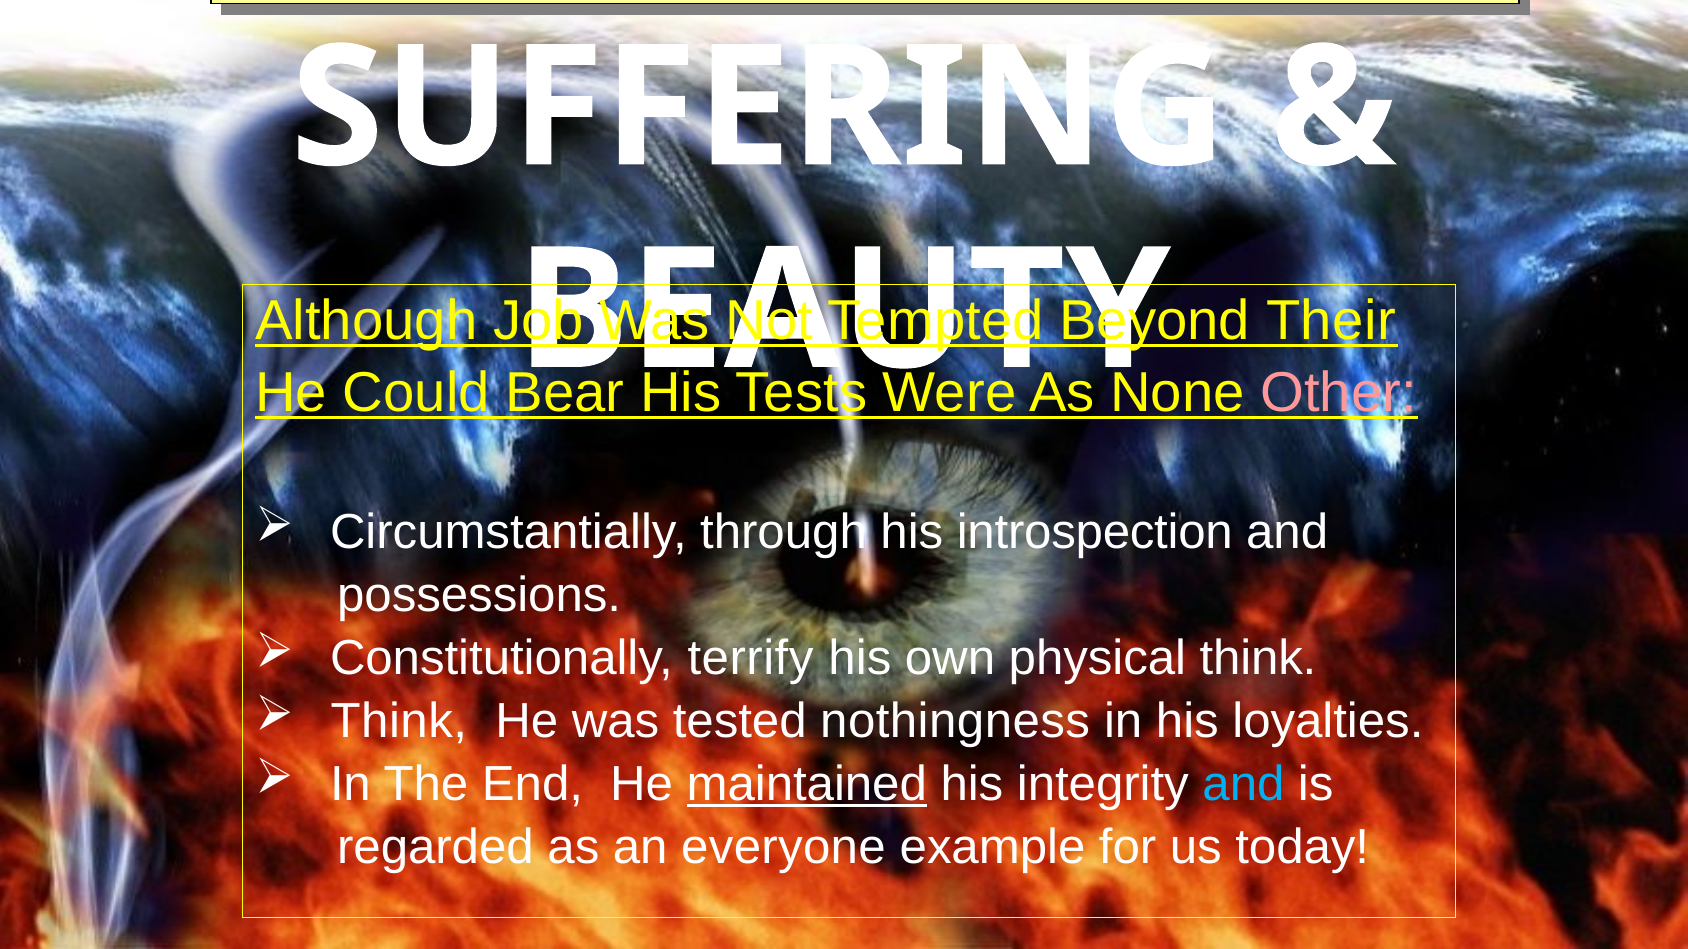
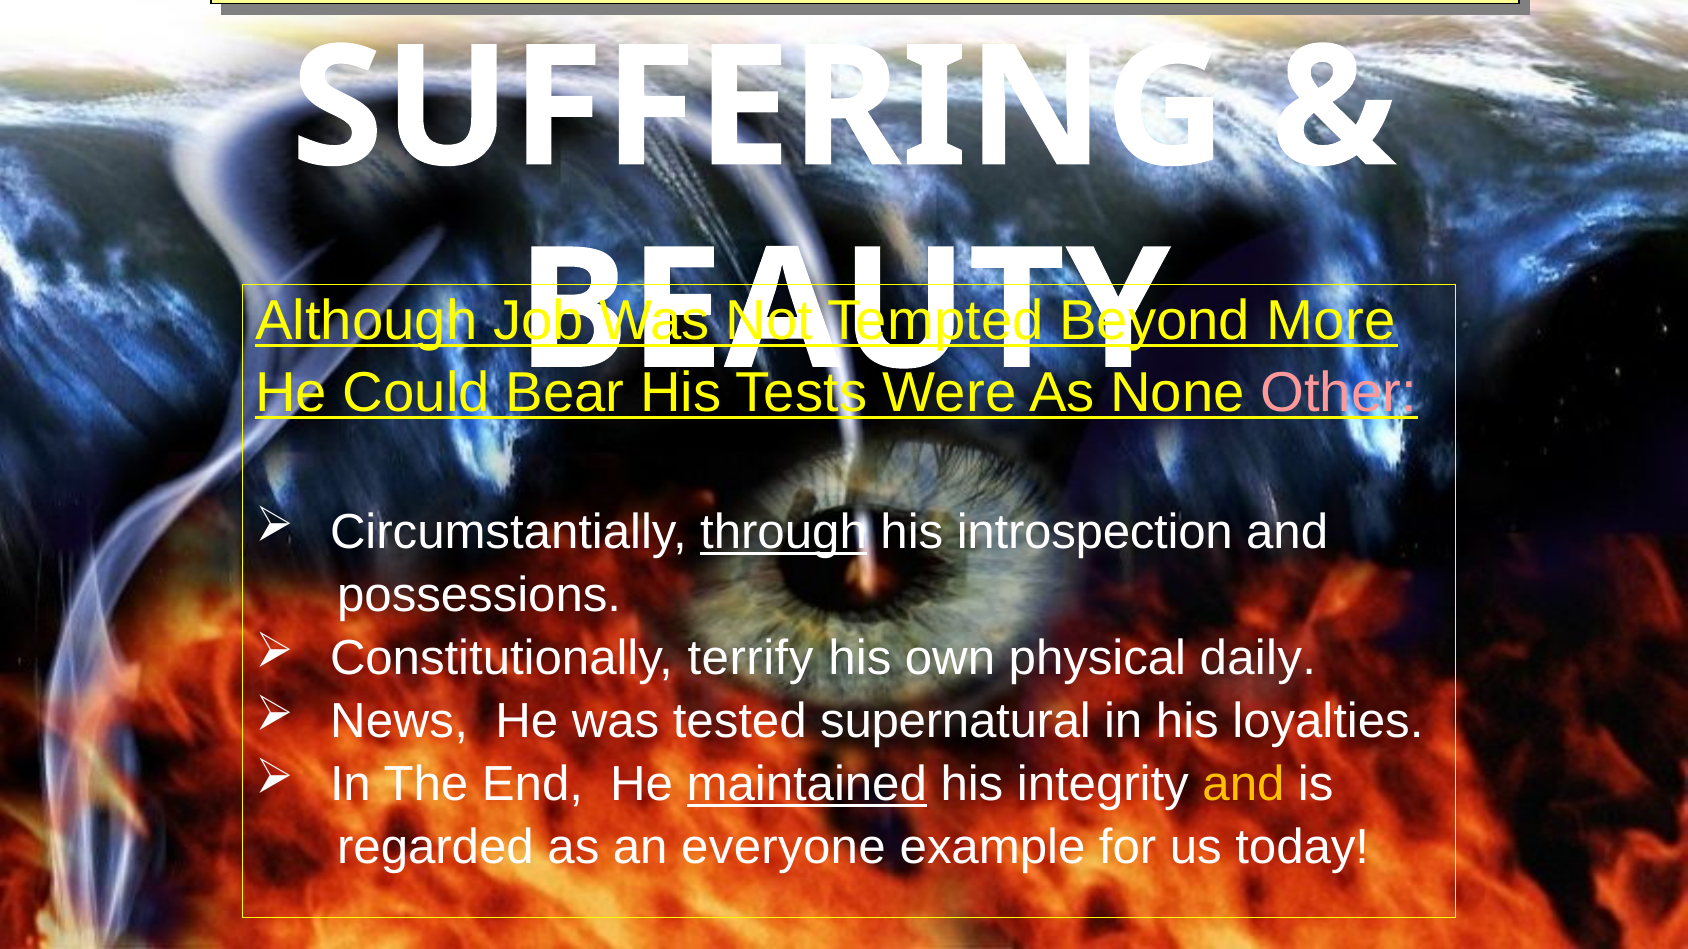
Their: Their -> More (1331, 321)
through underline: none -> present (784, 532)
physical think: think -> daily (1258, 658)
Think: Think -> News (399, 721)
nothingness: nothingness -> supernatural (956, 721)
and colour: light blue -> yellow (1243, 784)
